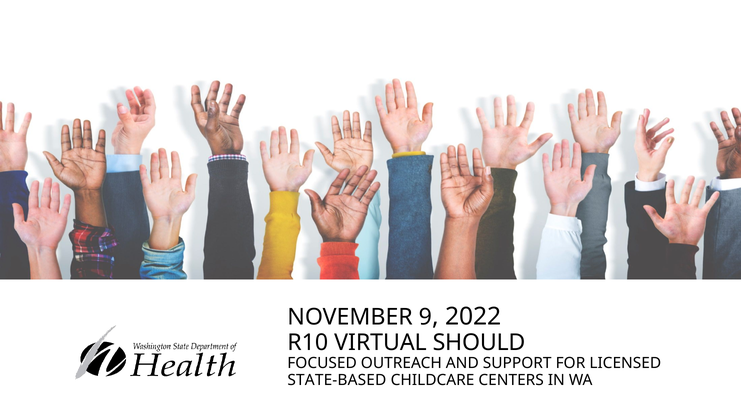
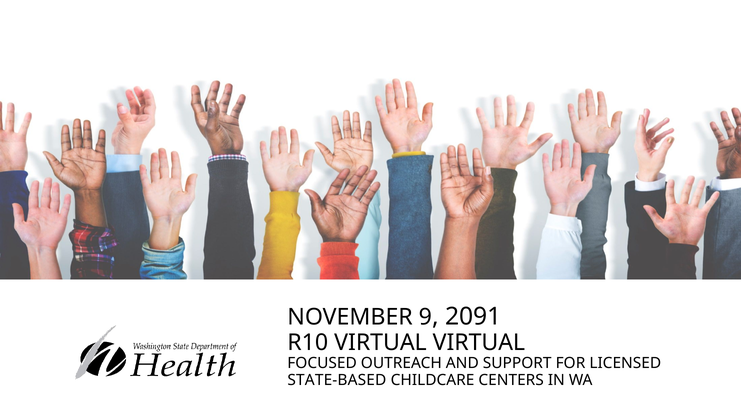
2022: 2022 -> 2091 (473, 316)
VIRTUAL SHOULD: SHOULD -> VIRTUAL (479, 342)
